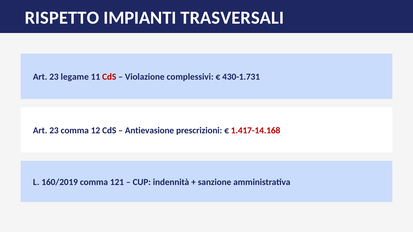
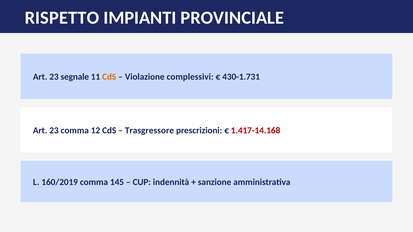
TRASVERSALI: TRASVERSALI -> PROVINCIALE (232, 18)
legame: legame -> segnale (75, 77)
CdS colour: red -> orange (109, 77)
Antievasione: Antievasione -> Trasgressore (149, 131)
121: 121 -> 145 (117, 182)
